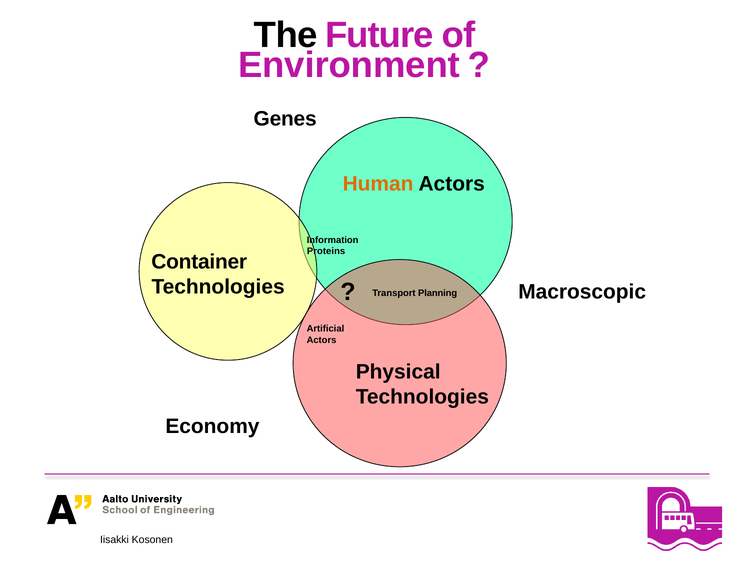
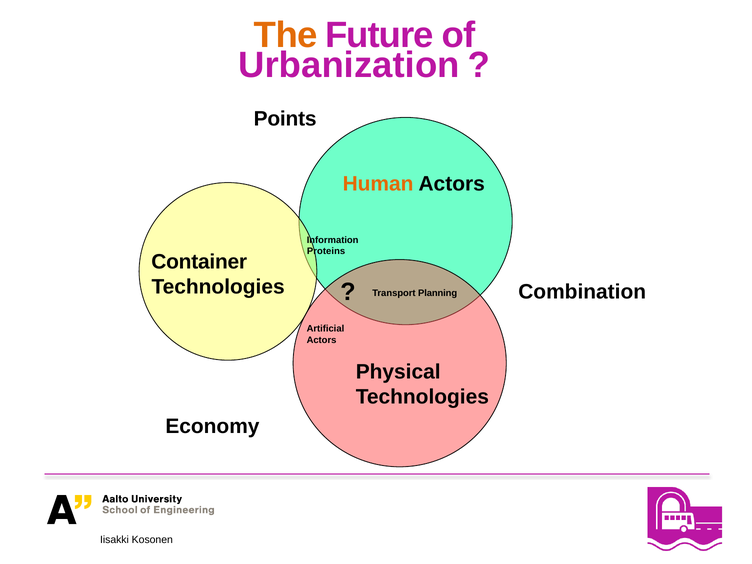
The colour: black -> orange (286, 35)
Environment: Environment -> Urbanization (349, 65)
Genes: Genes -> Points (285, 119)
Macroscopic: Macroscopic -> Combination (582, 292)
